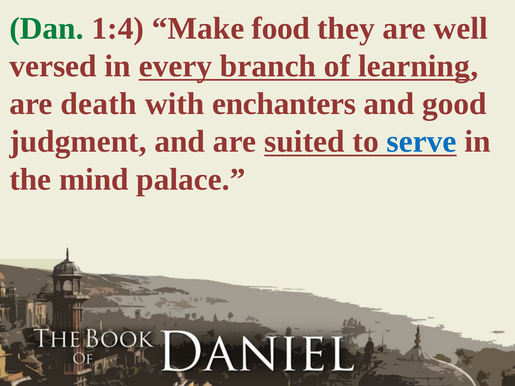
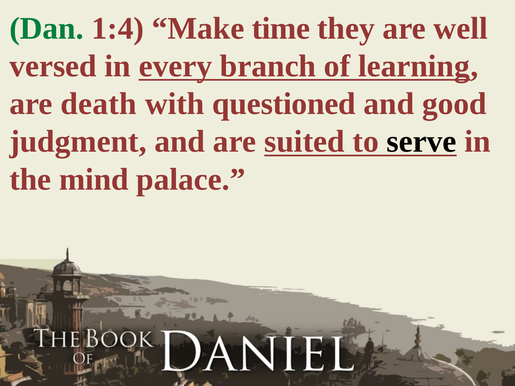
food: food -> time (281, 28)
enchanters: enchanters -> questioned (284, 104)
serve colour: blue -> black (421, 142)
